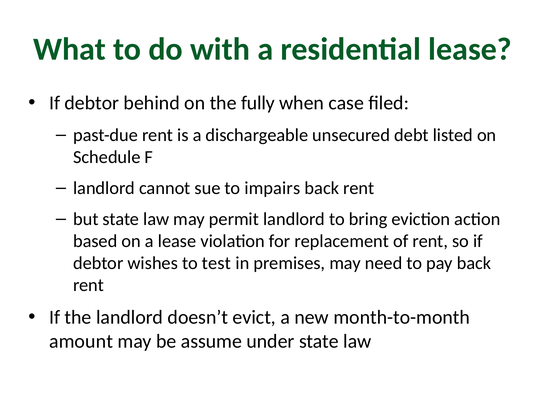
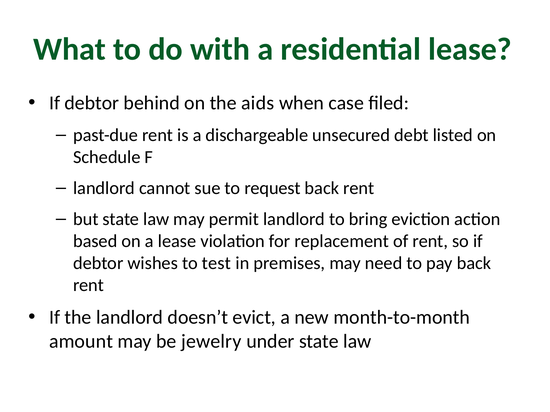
fully: fully -> aids (258, 103)
impairs: impairs -> request (273, 188)
assume: assume -> jewelry (211, 342)
